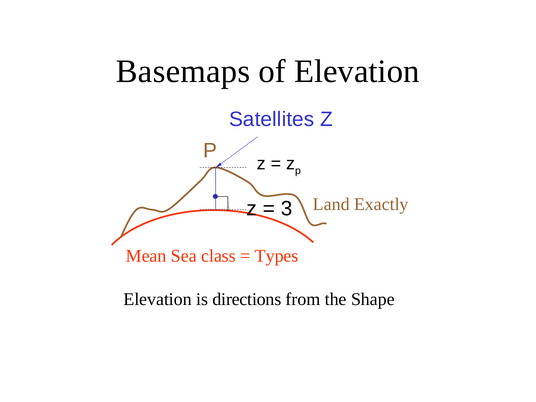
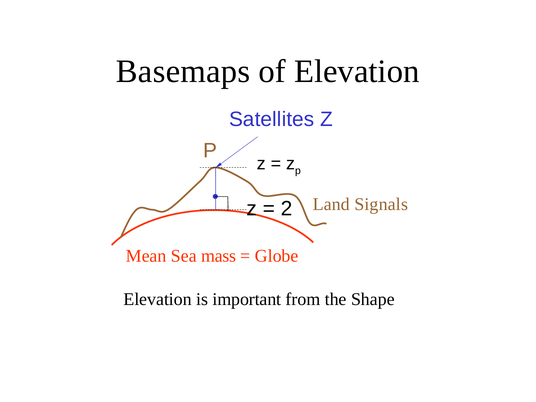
Exactly: Exactly -> Signals (381, 204)
3: 3 -> 2 (286, 209)
class: class -> mass (219, 256)
Types: Types -> Globe (277, 256)
directions: directions -> important (247, 299)
